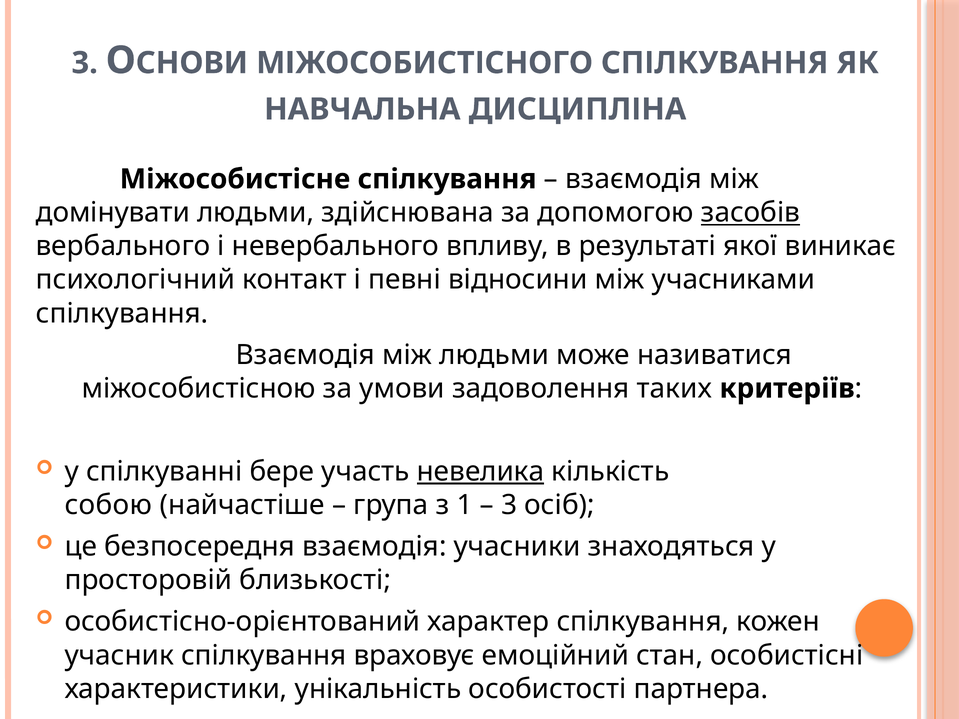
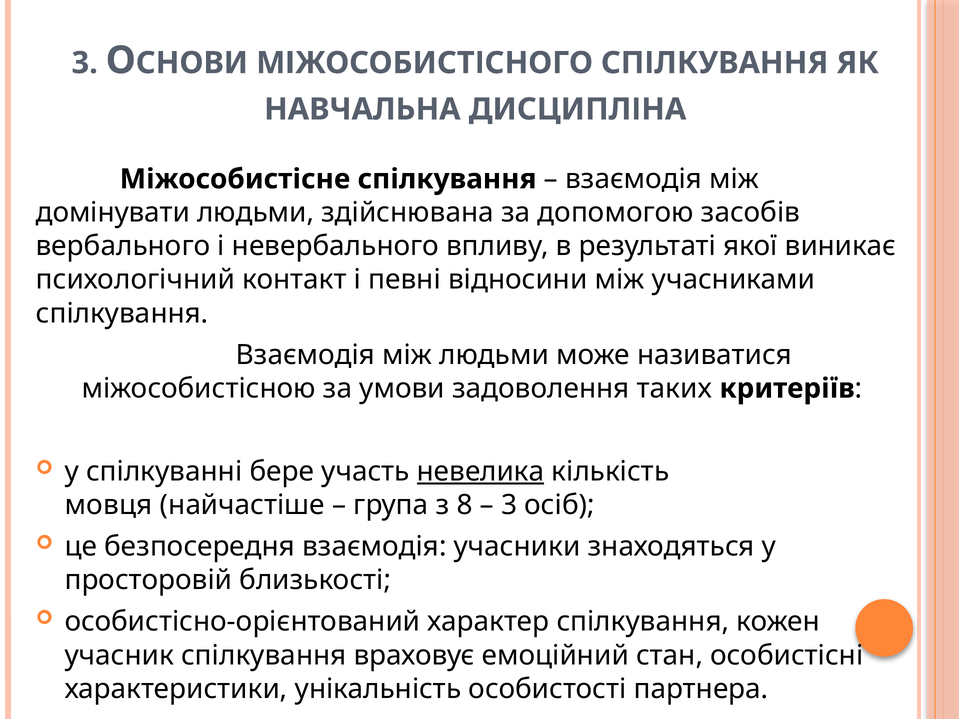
засобів underline: present -> none (750, 213)
собою: собою -> мовця (109, 505)
1: 1 -> 8 (465, 505)
